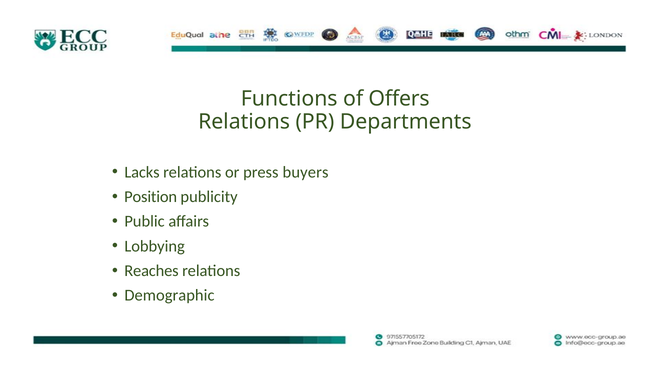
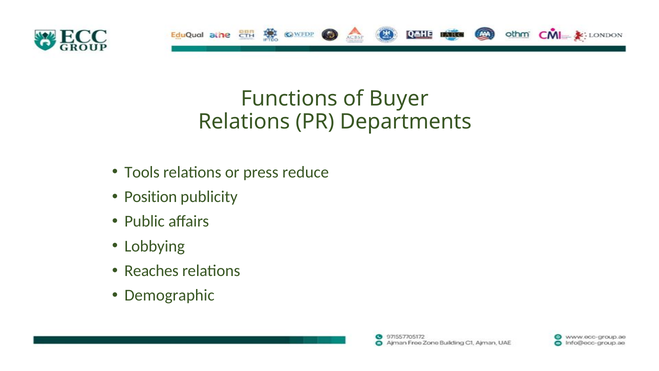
Offers: Offers -> Buyer (399, 99)
Lacks: Lacks -> Tools (142, 172)
buyers: buyers -> reduce (306, 172)
